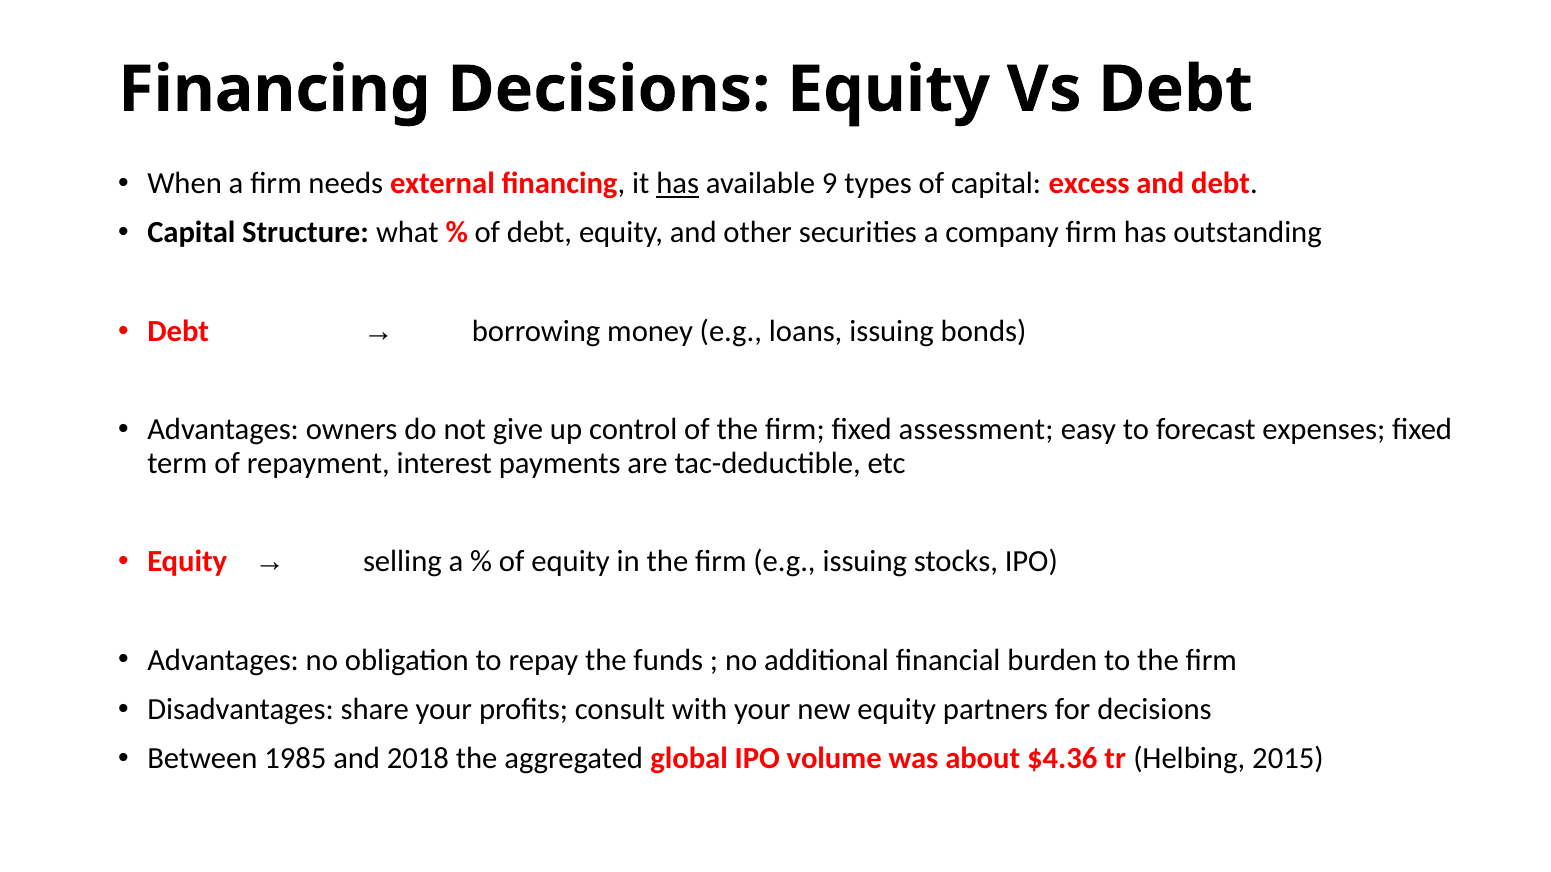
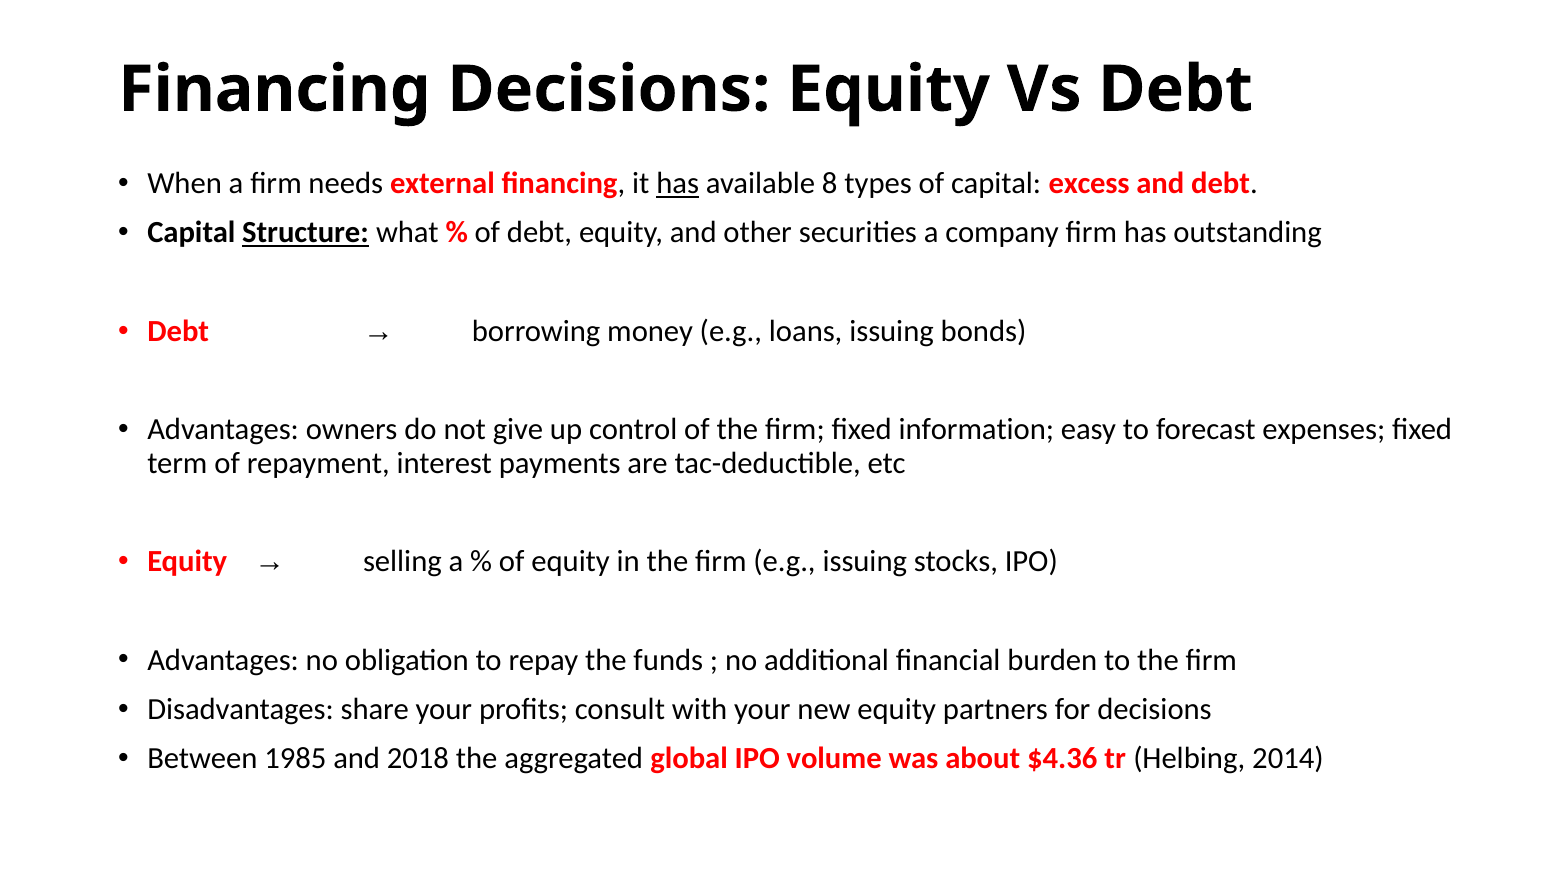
9: 9 -> 8 (830, 184)
Structure underline: none -> present (306, 233)
assessment: assessment -> information (976, 430)
2015: 2015 -> 2014 (1288, 759)
